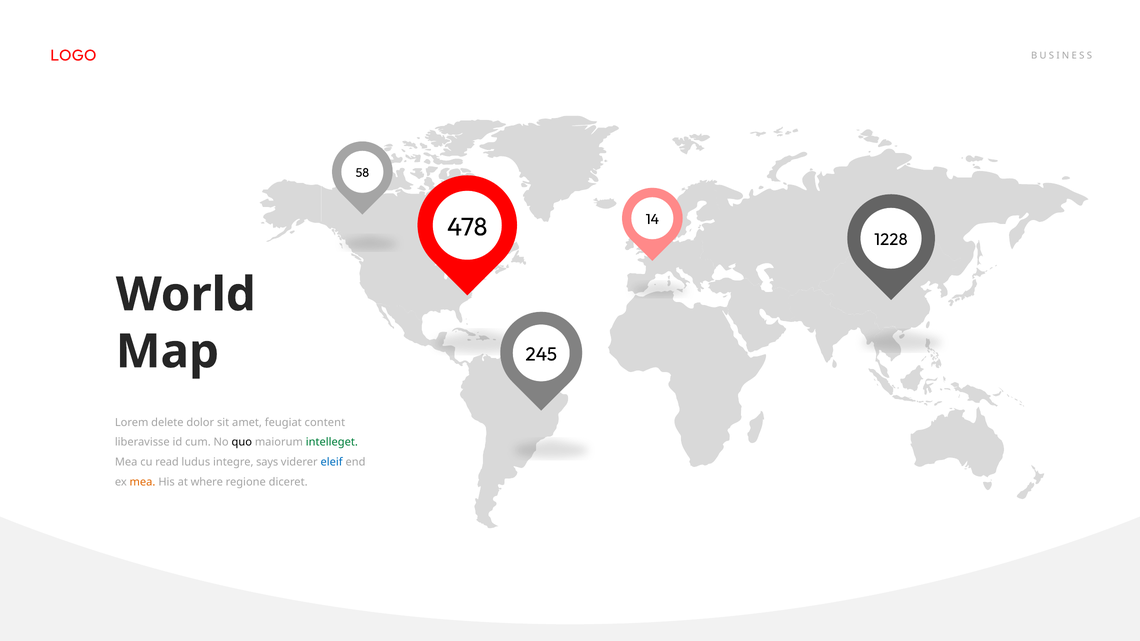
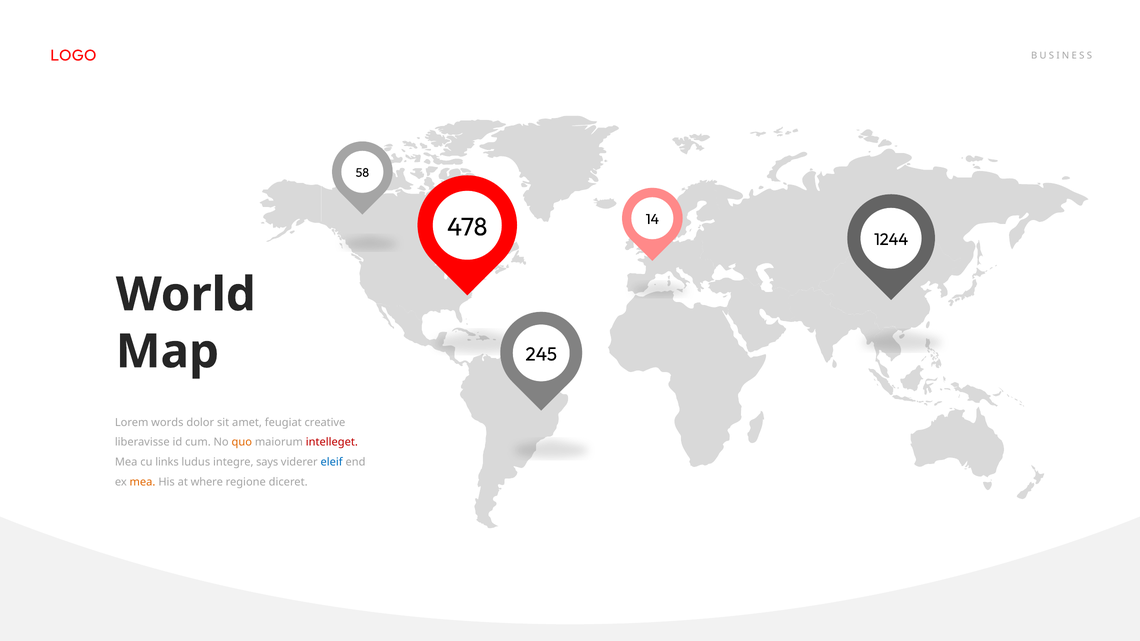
1228: 1228 -> 1244 (891, 240)
delete: delete -> words (167, 423)
content: content -> creative (325, 423)
quo colour: black -> orange (242, 443)
intelleget colour: green -> red (332, 443)
read: read -> links (167, 462)
